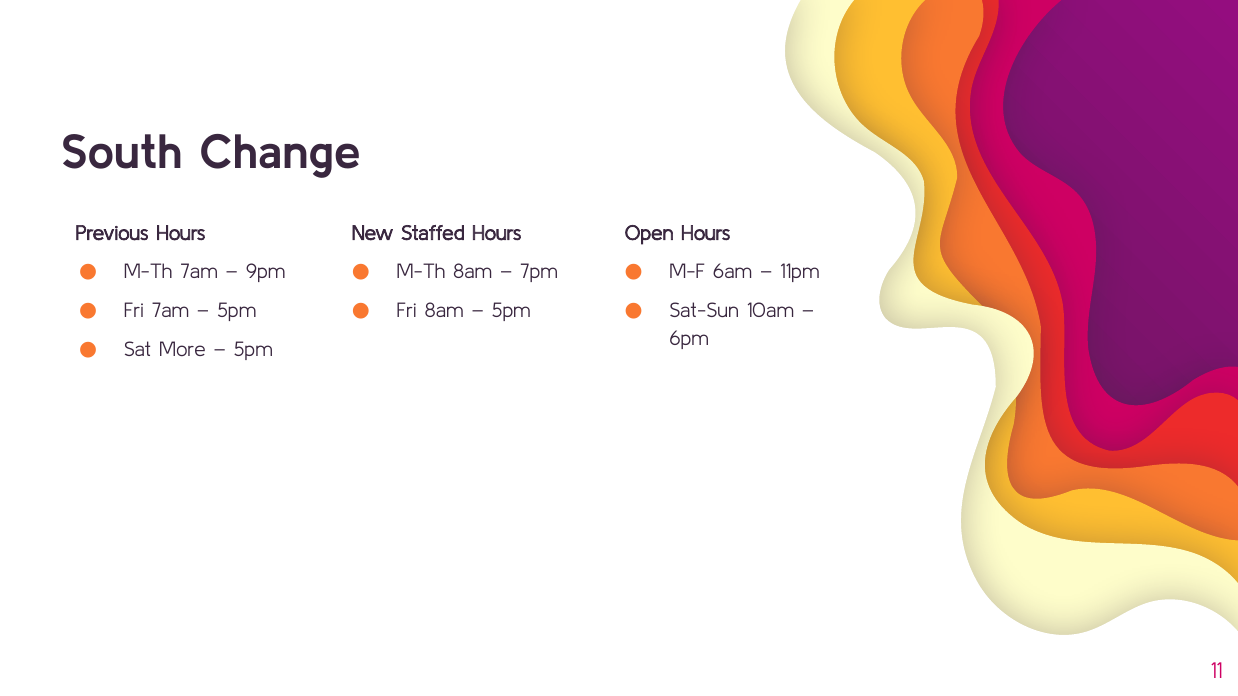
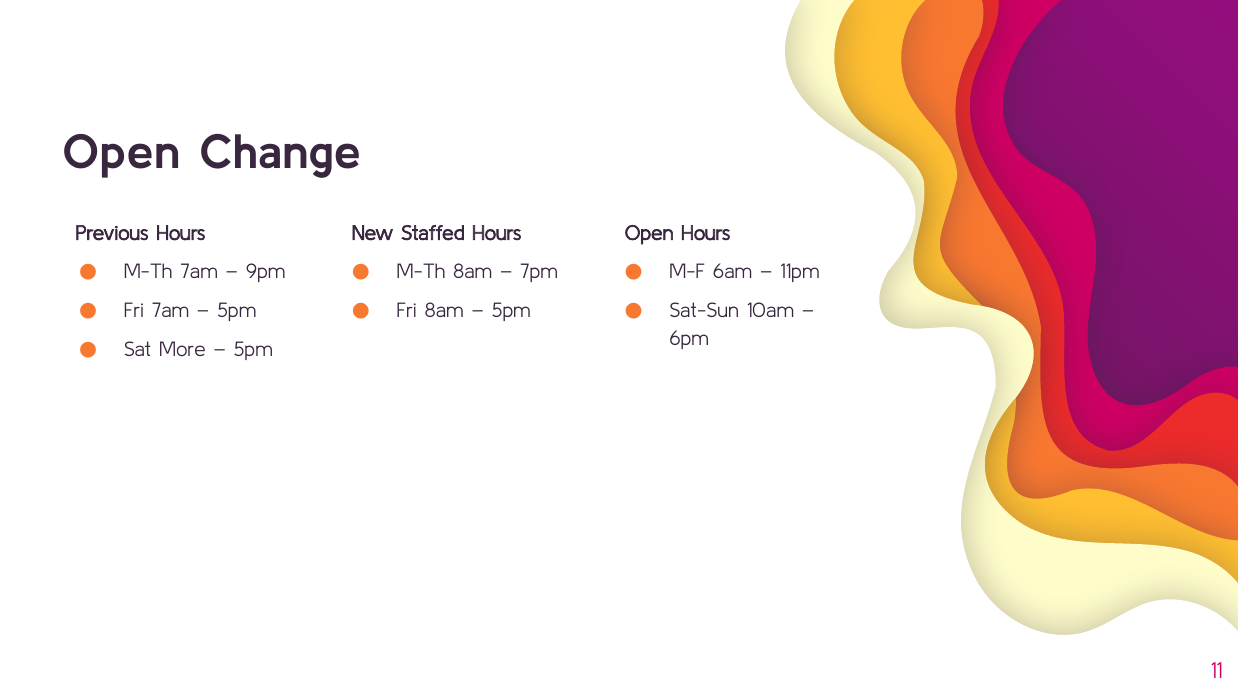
South: South -> Open (121, 152)
